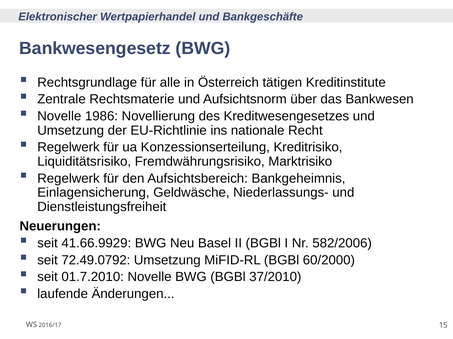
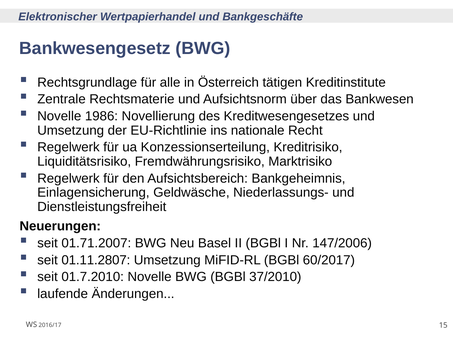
41.66.9929: 41.66.9929 -> 01.71.2007 (96, 244)
582/2006: 582/2006 -> 147/2006 (342, 244)
72.49.0792: 72.49.0792 -> 01.11.2807 (96, 261)
60/2000: 60/2000 -> 60/2017 (329, 261)
